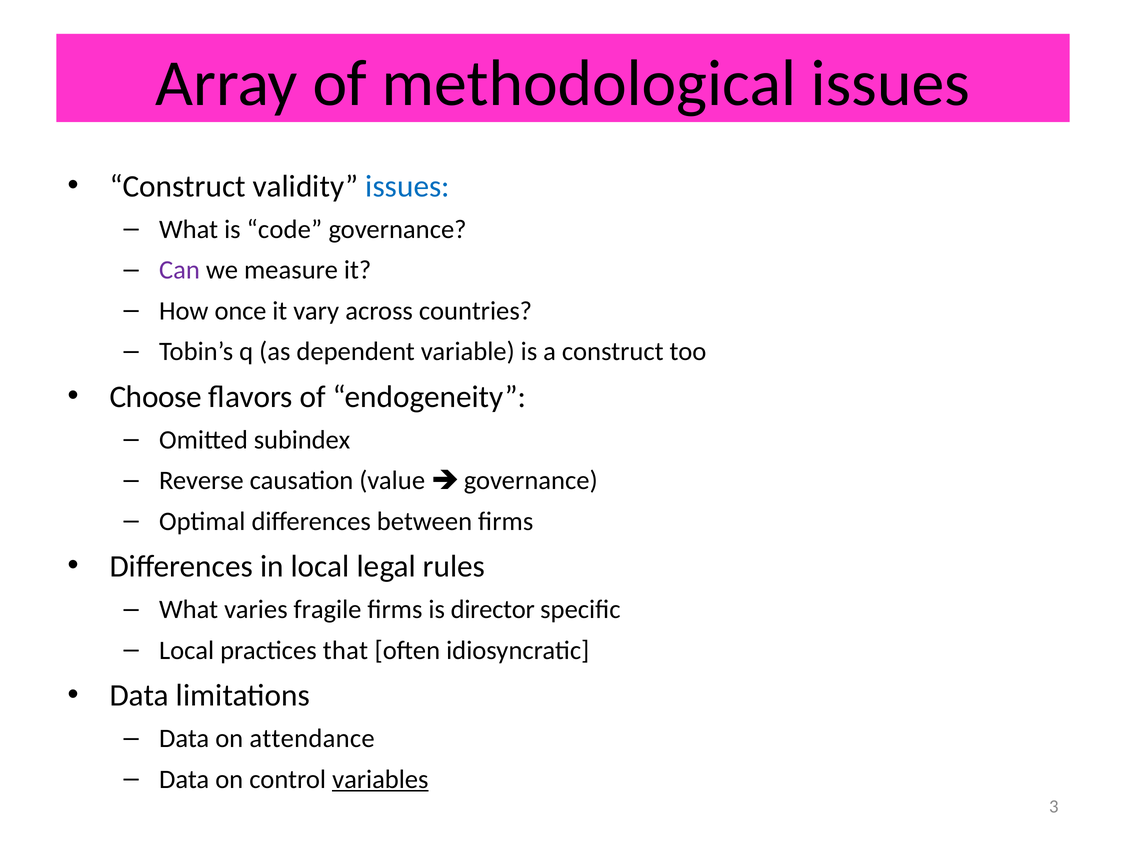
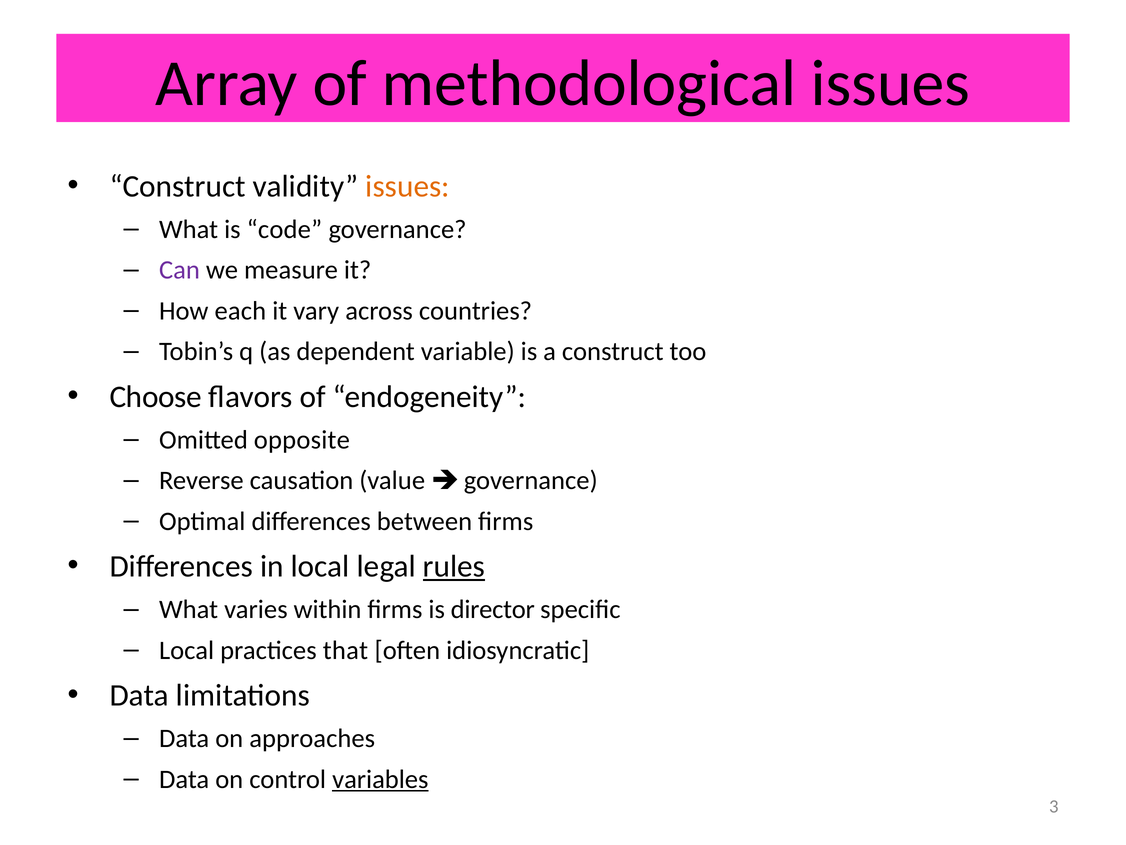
issues colour: blue -> orange (408, 186)
once: once -> each (240, 311)
subindex: subindex -> opposite (302, 440)
rules underline: none -> present (454, 566)
fragile: fragile -> within (328, 609)
attendance: attendance -> approaches (312, 738)
